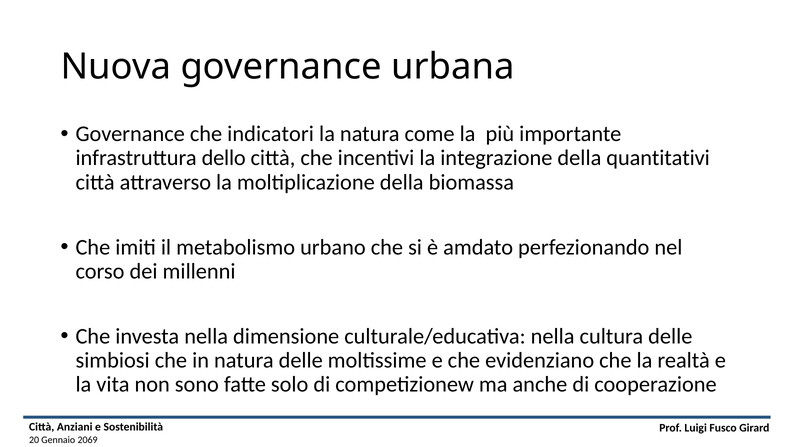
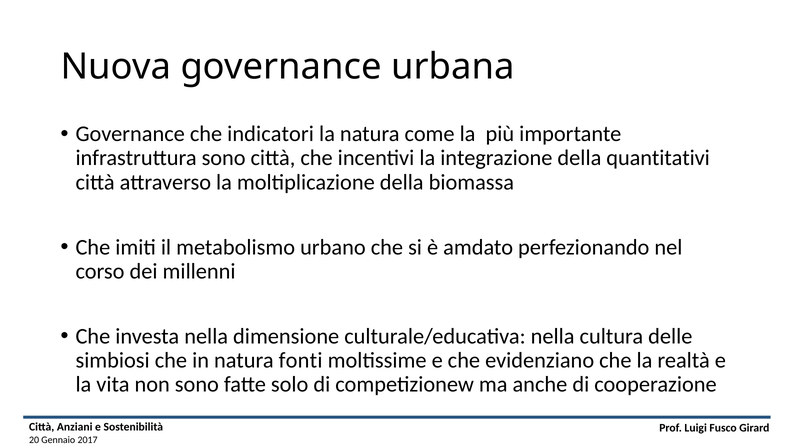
infrastruttura dello: dello -> sono (224, 158)
natura delle: delle -> fonti (301, 361)
2069: 2069 -> 2017 (88, 440)
